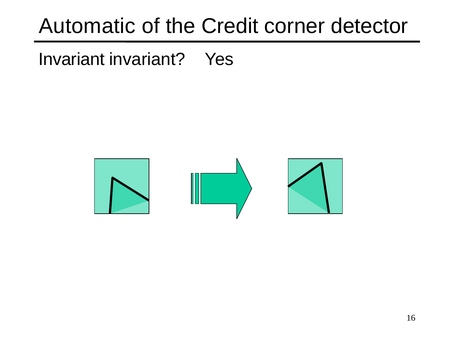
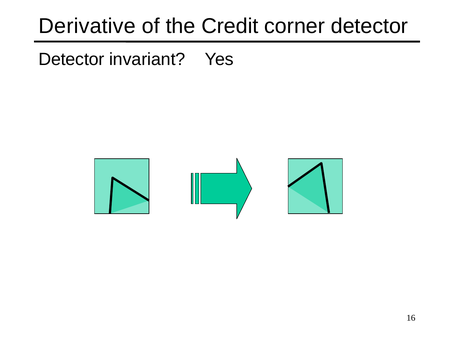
Automatic: Automatic -> Derivative (87, 26)
Invariant: Invariant -> Detector (71, 60)
